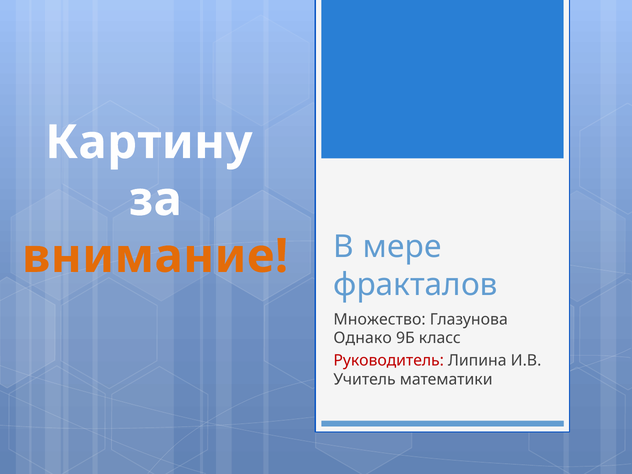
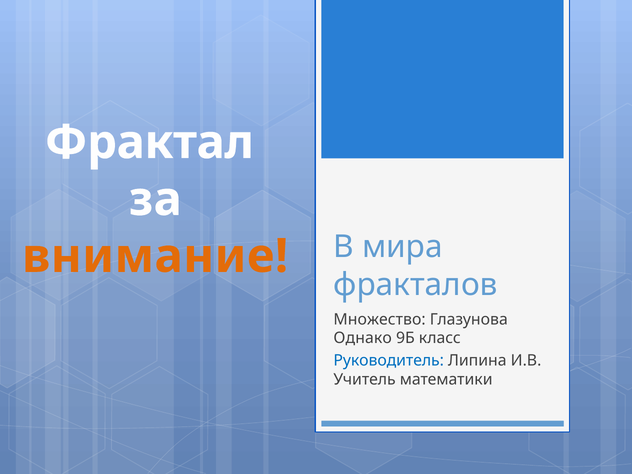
Картину: Картину -> Фрактал (149, 142)
мере: мере -> мира (402, 247)
Руководитель colour: red -> blue (389, 360)
